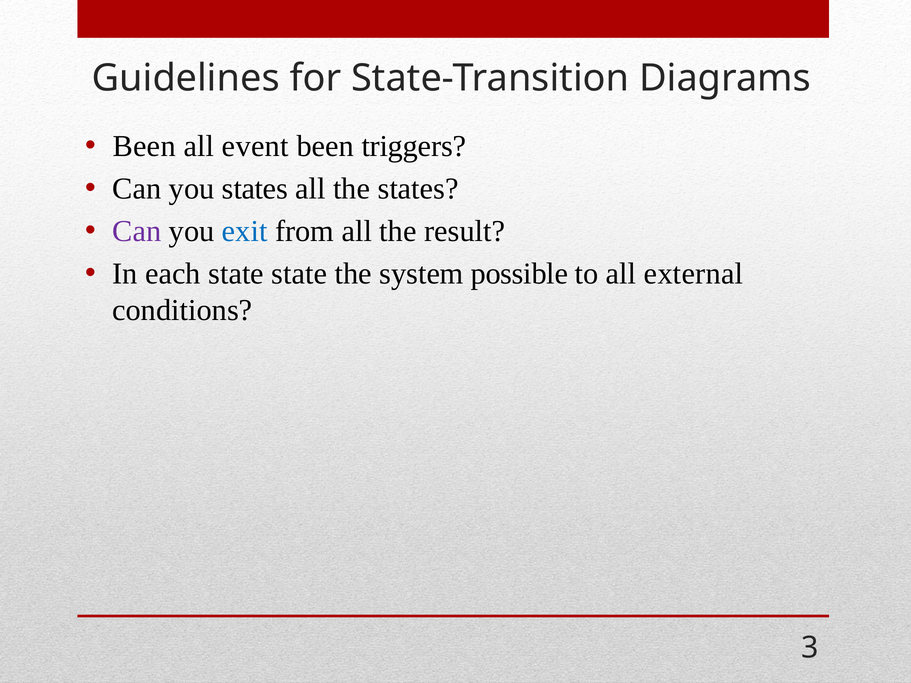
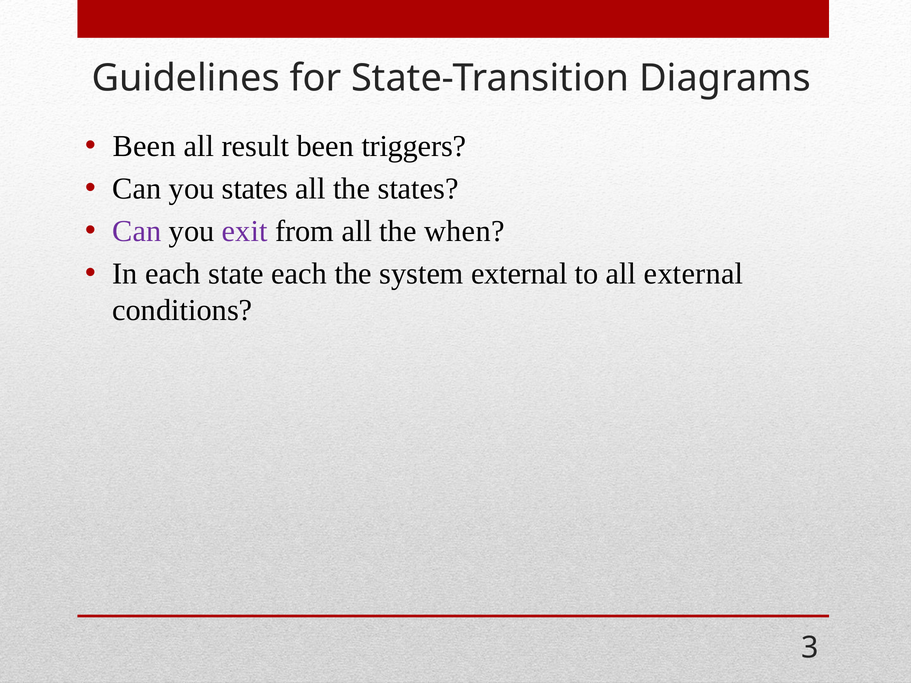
event: event -> result (255, 146)
exit colour: blue -> purple (245, 231)
result: result -> when (464, 231)
state state: state -> each (299, 274)
system possible: possible -> external (519, 274)
